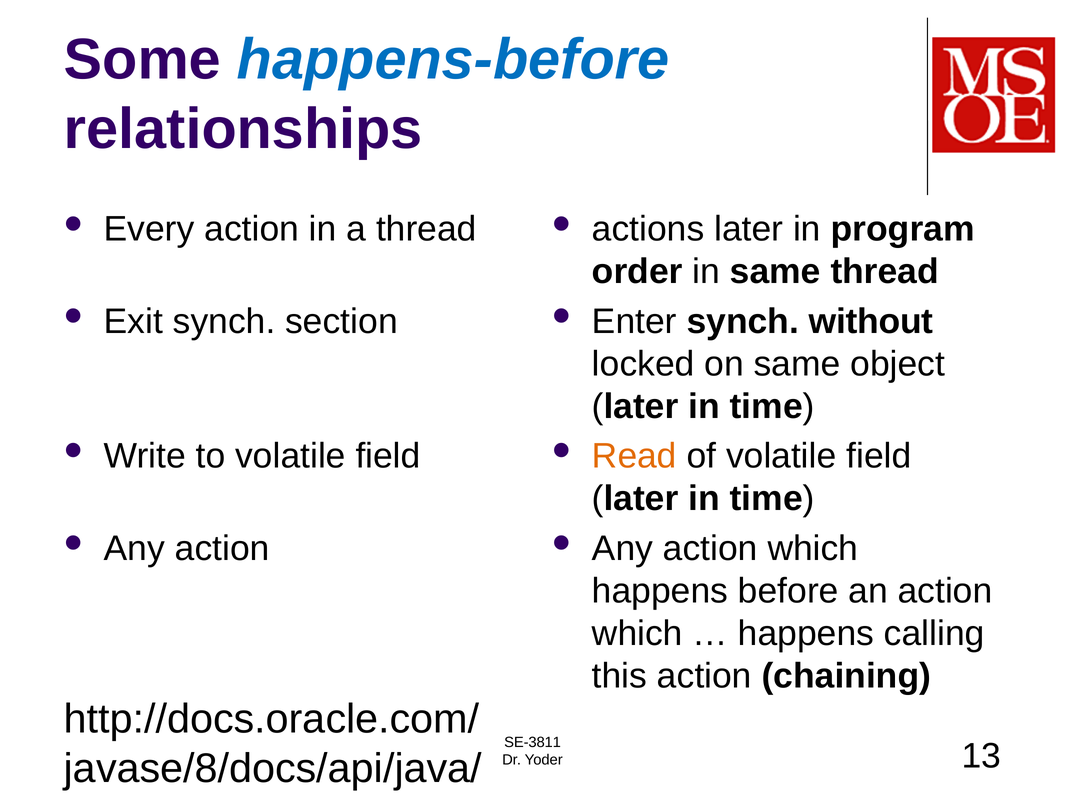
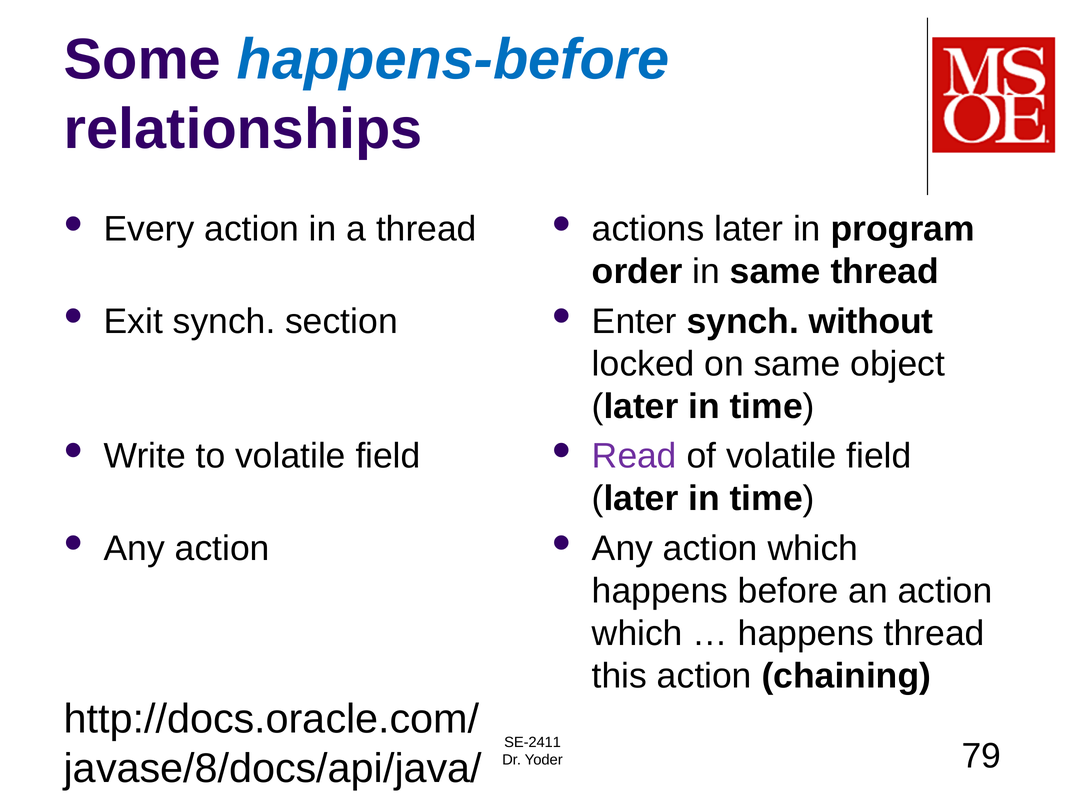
Read colour: orange -> purple (634, 457)
happens calling: calling -> thread (934, 634)
SE-3811: SE-3811 -> SE-2411 (533, 743)
13: 13 -> 79 (981, 757)
